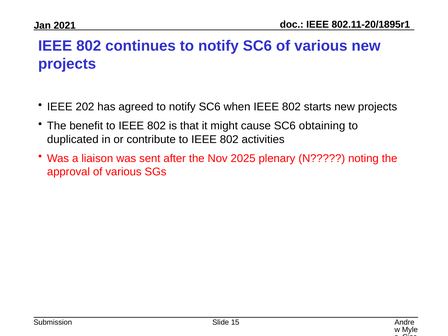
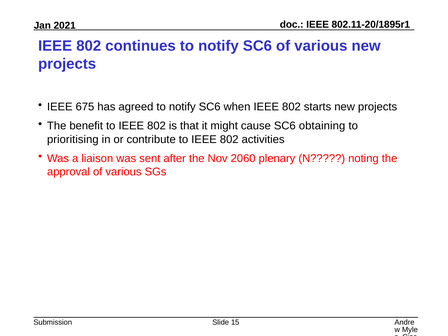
202: 202 -> 675 (85, 107)
duplicated: duplicated -> prioritising (73, 139)
2025: 2025 -> 2060 (243, 158)
